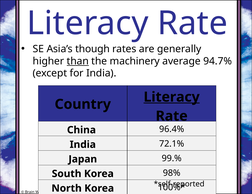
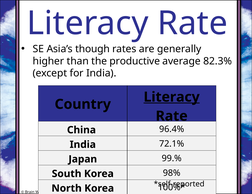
than underline: present -> none (78, 61)
machinery: machinery -> productive (135, 61)
94.7%: 94.7% -> 82.3% (218, 61)
